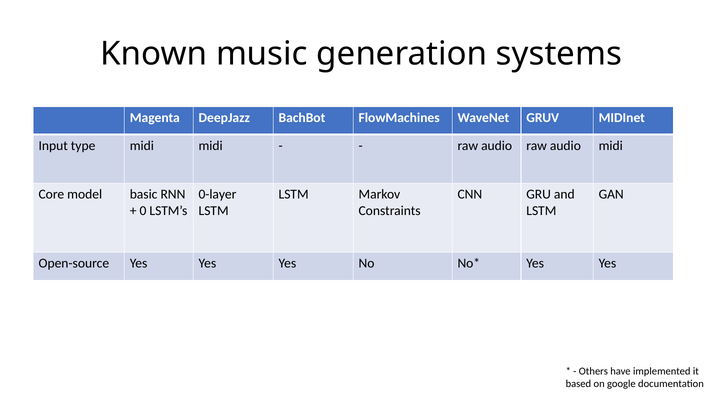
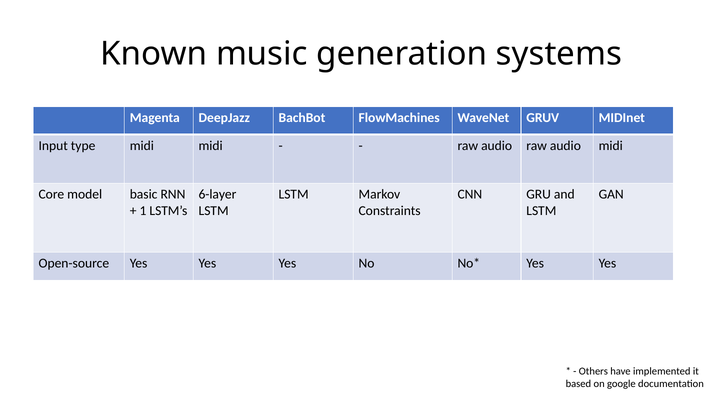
0-layer: 0-layer -> 6-layer (217, 195)
0: 0 -> 1 (143, 211)
